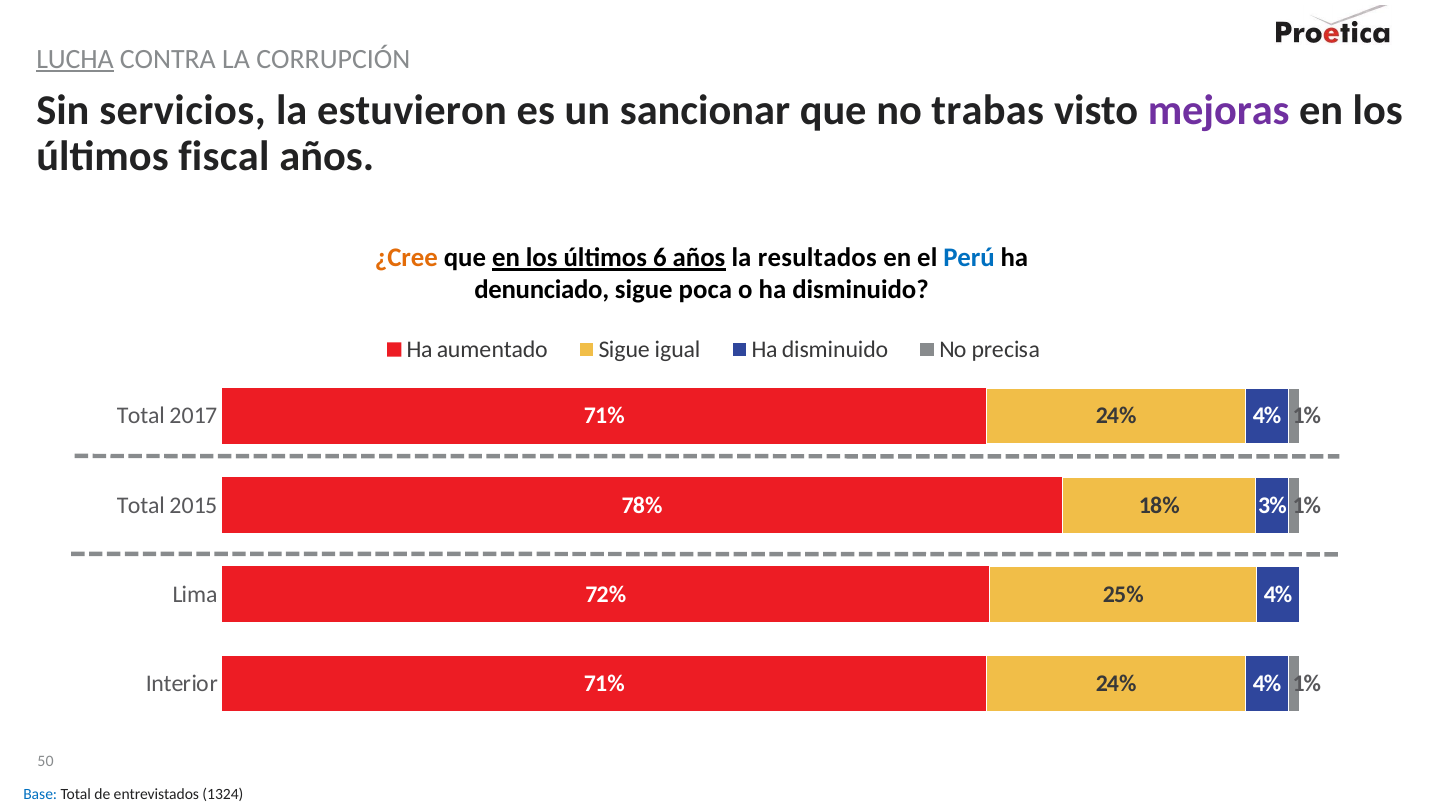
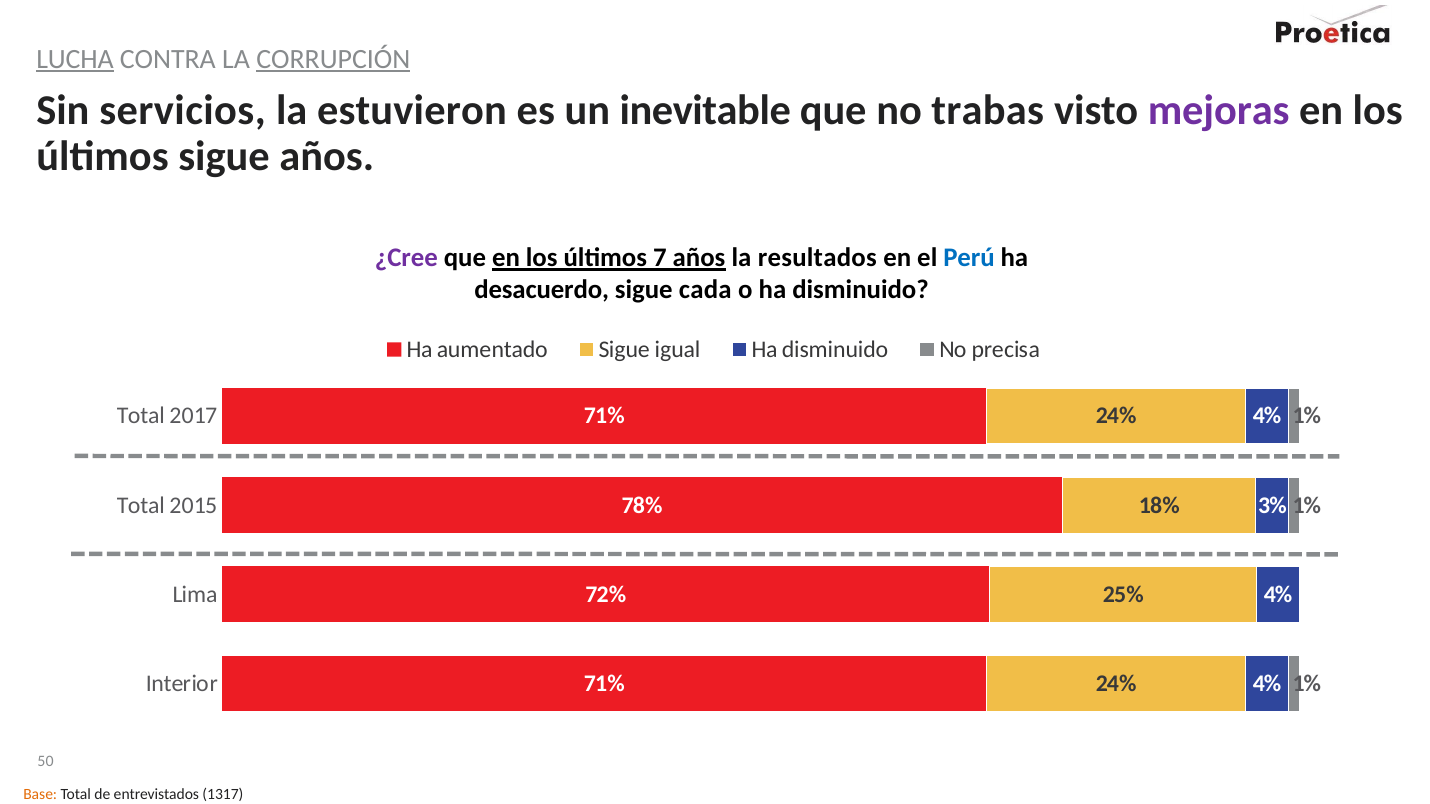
CORRUPCIÓN underline: none -> present (333, 59)
sancionar: sancionar -> inevitable (705, 110)
últimos fiscal: fiscal -> sigue (224, 156)
¿Cree colour: orange -> purple (406, 258)
6: 6 -> 7 (660, 258)
denunciado: denunciado -> desacuerdo (542, 290)
poca: poca -> cada (705, 290)
Base colour: blue -> orange (40, 795)
1324: 1324 -> 1317 (223, 795)
